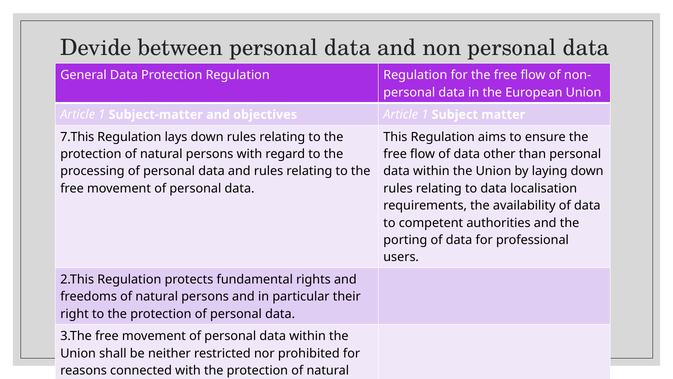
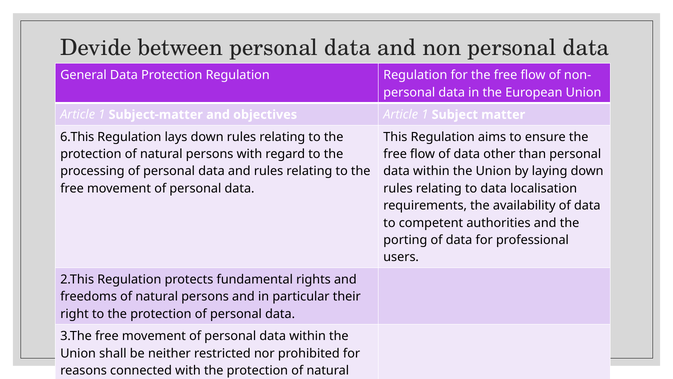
7.This: 7.This -> 6.This (77, 137)
